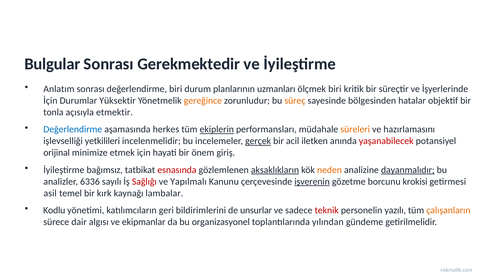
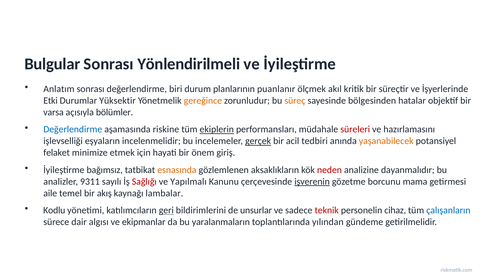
Gerekmektedir: Gerekmektedir -> Yönlendirilmeli (189, 64)
uzmanları: uzmanları -> puanlanır (276, 89)
ölçmek biri: biri -> akıl (335, 89)
İçin: İçin -> Etki (51, 100)
tonla: tonla -> varsa (53, 112)
etmektir: etmektir -> bölümler (115, 112)
herkes: herkes -> riskine (166, 129)
süreleri colour: orange -> red (355, 129)
yetkilileri: yetkilileri -> eşyaların (102, 141)
iletken: iletken -> tedbiri (315, 141)
yaşanabilecek colour: red -> orange (386, 141)
orijinal: orijinal -> felaket (57, 152)
esnasında colour: red -> orange (177, 170)
aksaklıkların underline: present -> none (275, 170)
neden colour: orange -> red (329, 170)
dayanmalıdır underline: present -> none (408, 170)
6336: 6336 -> 9311 (90, 181)
krokisi: krokisi -> mama (415, 181)
asil: asil -> aile (50, 193)
kırk: kırk -> akış (104, 193)
geri underline: none -> present (166, 210)
yazılı: yazılı -> cihaz (395, 210)
çalışanların colour: orange -> blue (448, 210)
organizasyonel: organizasyonel -> yaralanmaların (221, 222)
